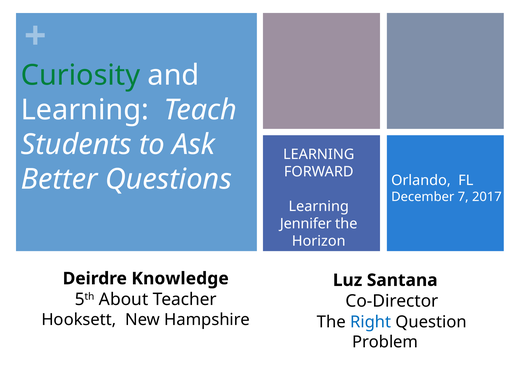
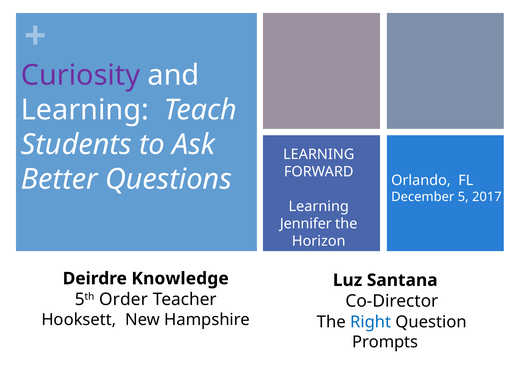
Curiosity colour: green -> purple (80, 75)
7: 7 -> 5 (463, 197)
About: About -> Order (124, 299)
Problem: Problem -> Prompts (385, 342)
